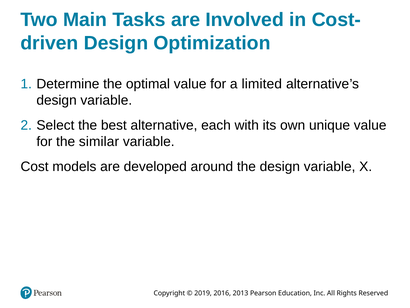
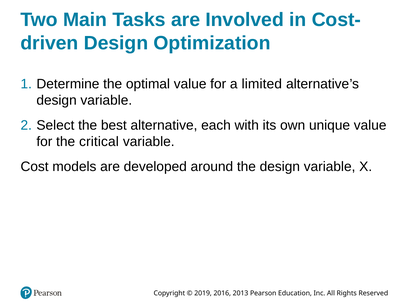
similar: similar -> critical (99, 141)
